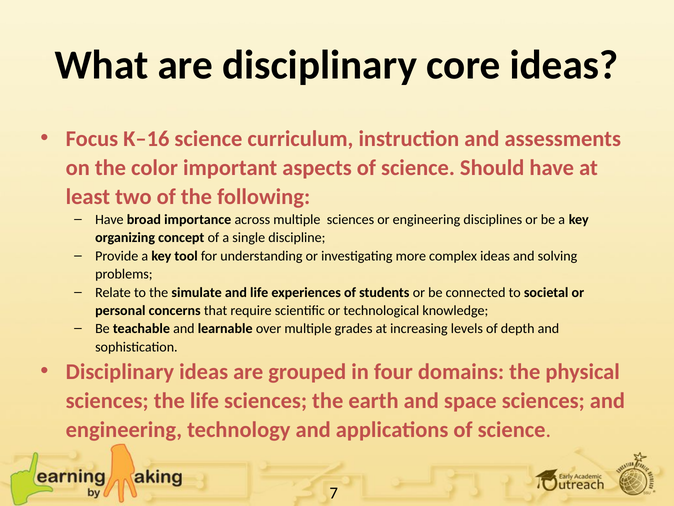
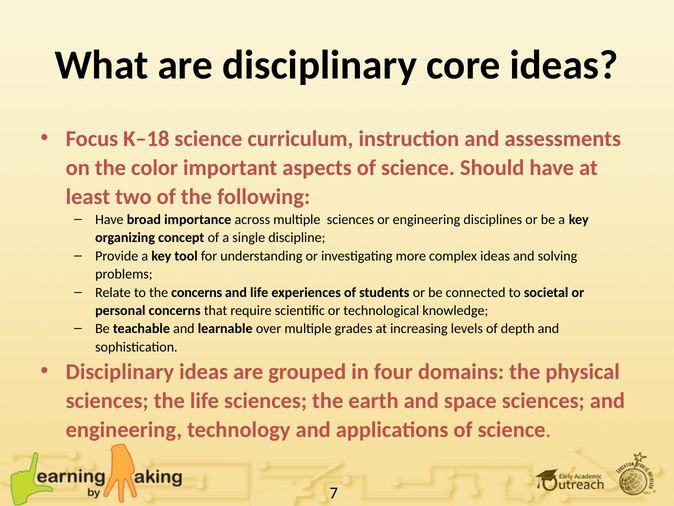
K–16: K–16 -> K–18 (146, 139)
the simulate: simulate -> concerns (197, 292)
